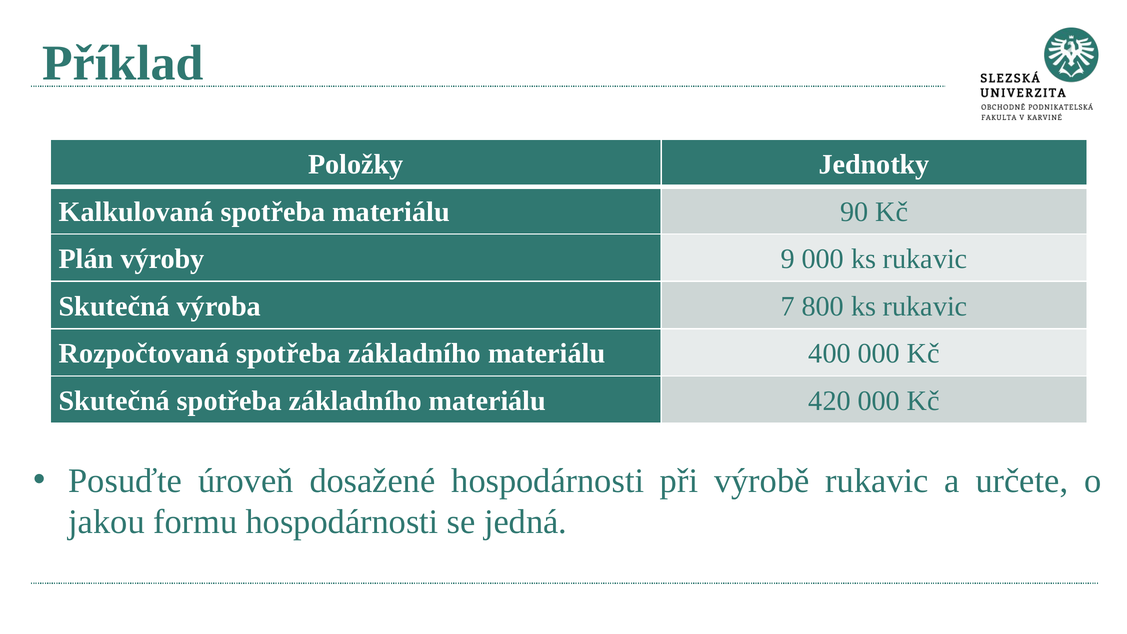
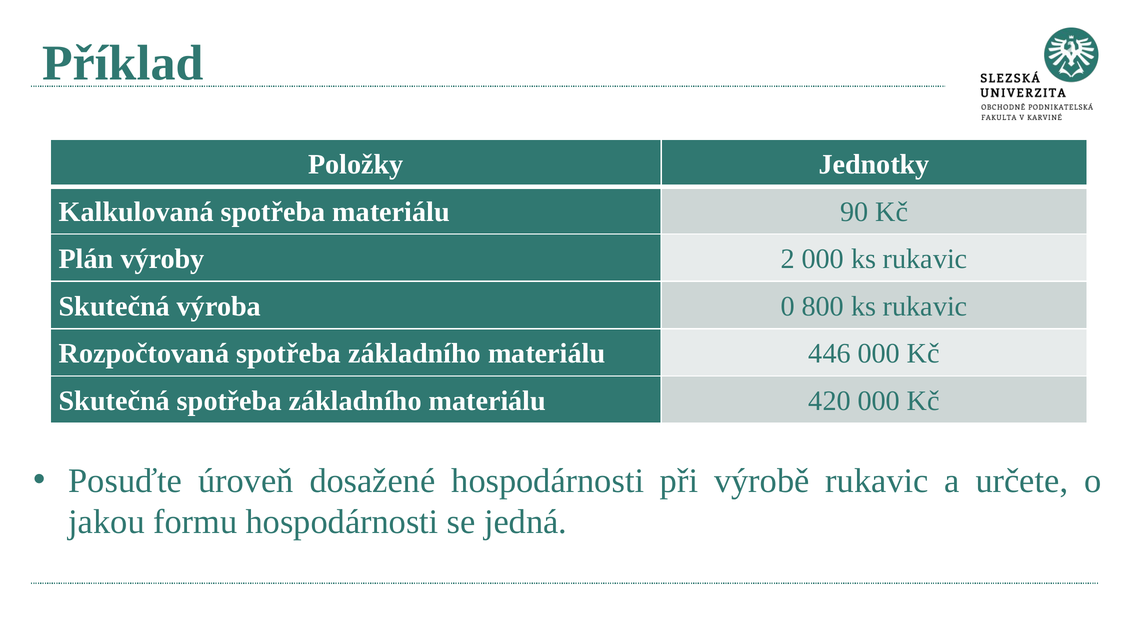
9: 9 -> 2 (788, 259)
7: 7 -> 0 (788, 306)
400: 400 -> 446 (830, 354)
